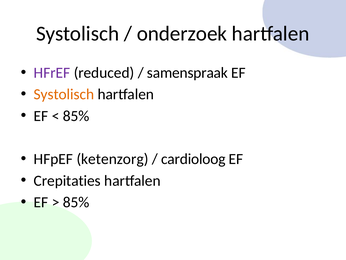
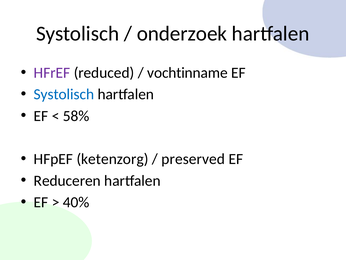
samenspraak: samenspraak -> vochtinname (187, 73)
Systolisch colour: orange -> blue (64, 94)
85%: 85% -> 58% (76, 116)
cardioloog: cardioloog -> preserved (193, 159)
Crepitaties: Crepitaties -> Reduceren (67, 180)
85%: 85% -> 40% (76, 202)
